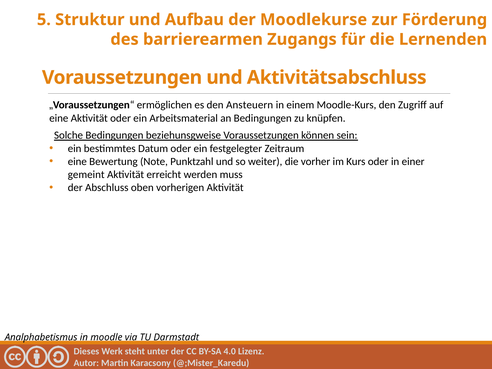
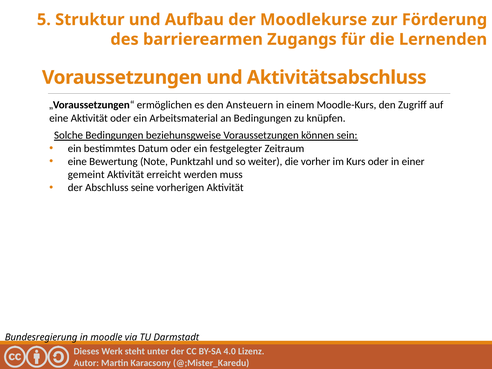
oben: oben -> seine (142, 188)
Analphabetismus: Analphabetismus -> Bundesregierung (41, 337)
